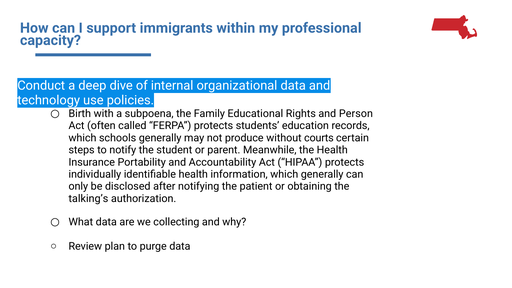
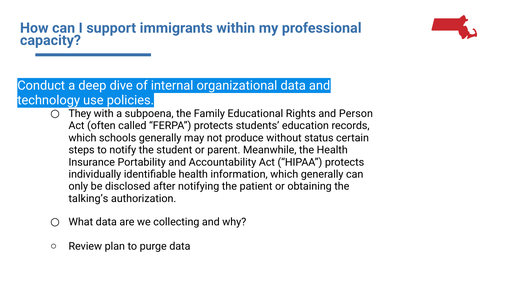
Birth: Birth -> They (80, 114)
courts: courts -> status (319, 138)
